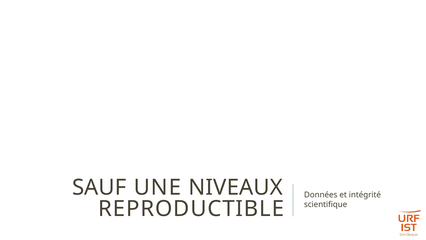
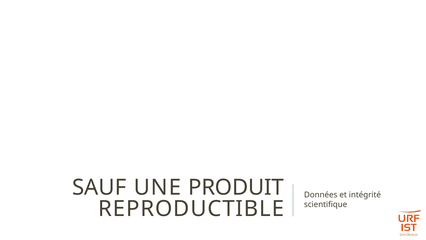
NIVEAUX: NIVEAUX -> PRODUIT (236, 187)
